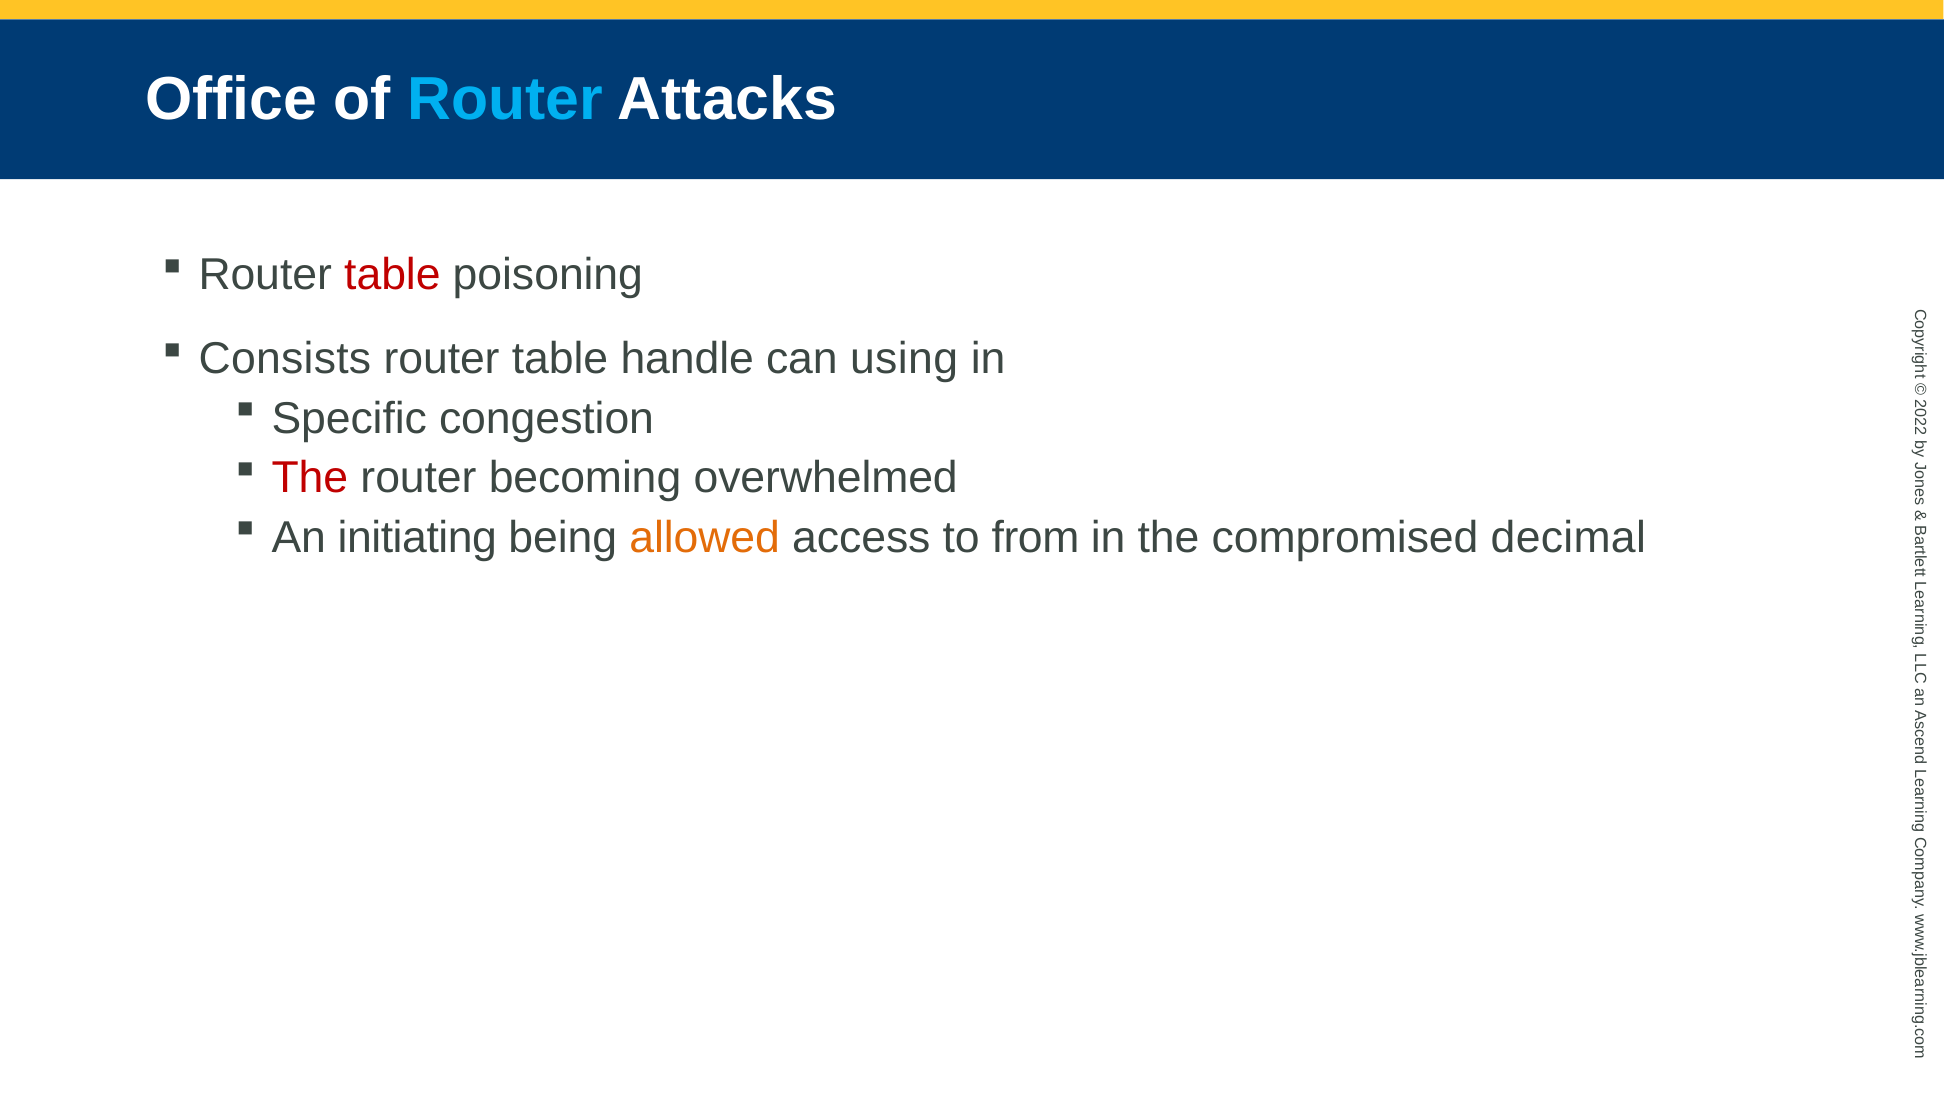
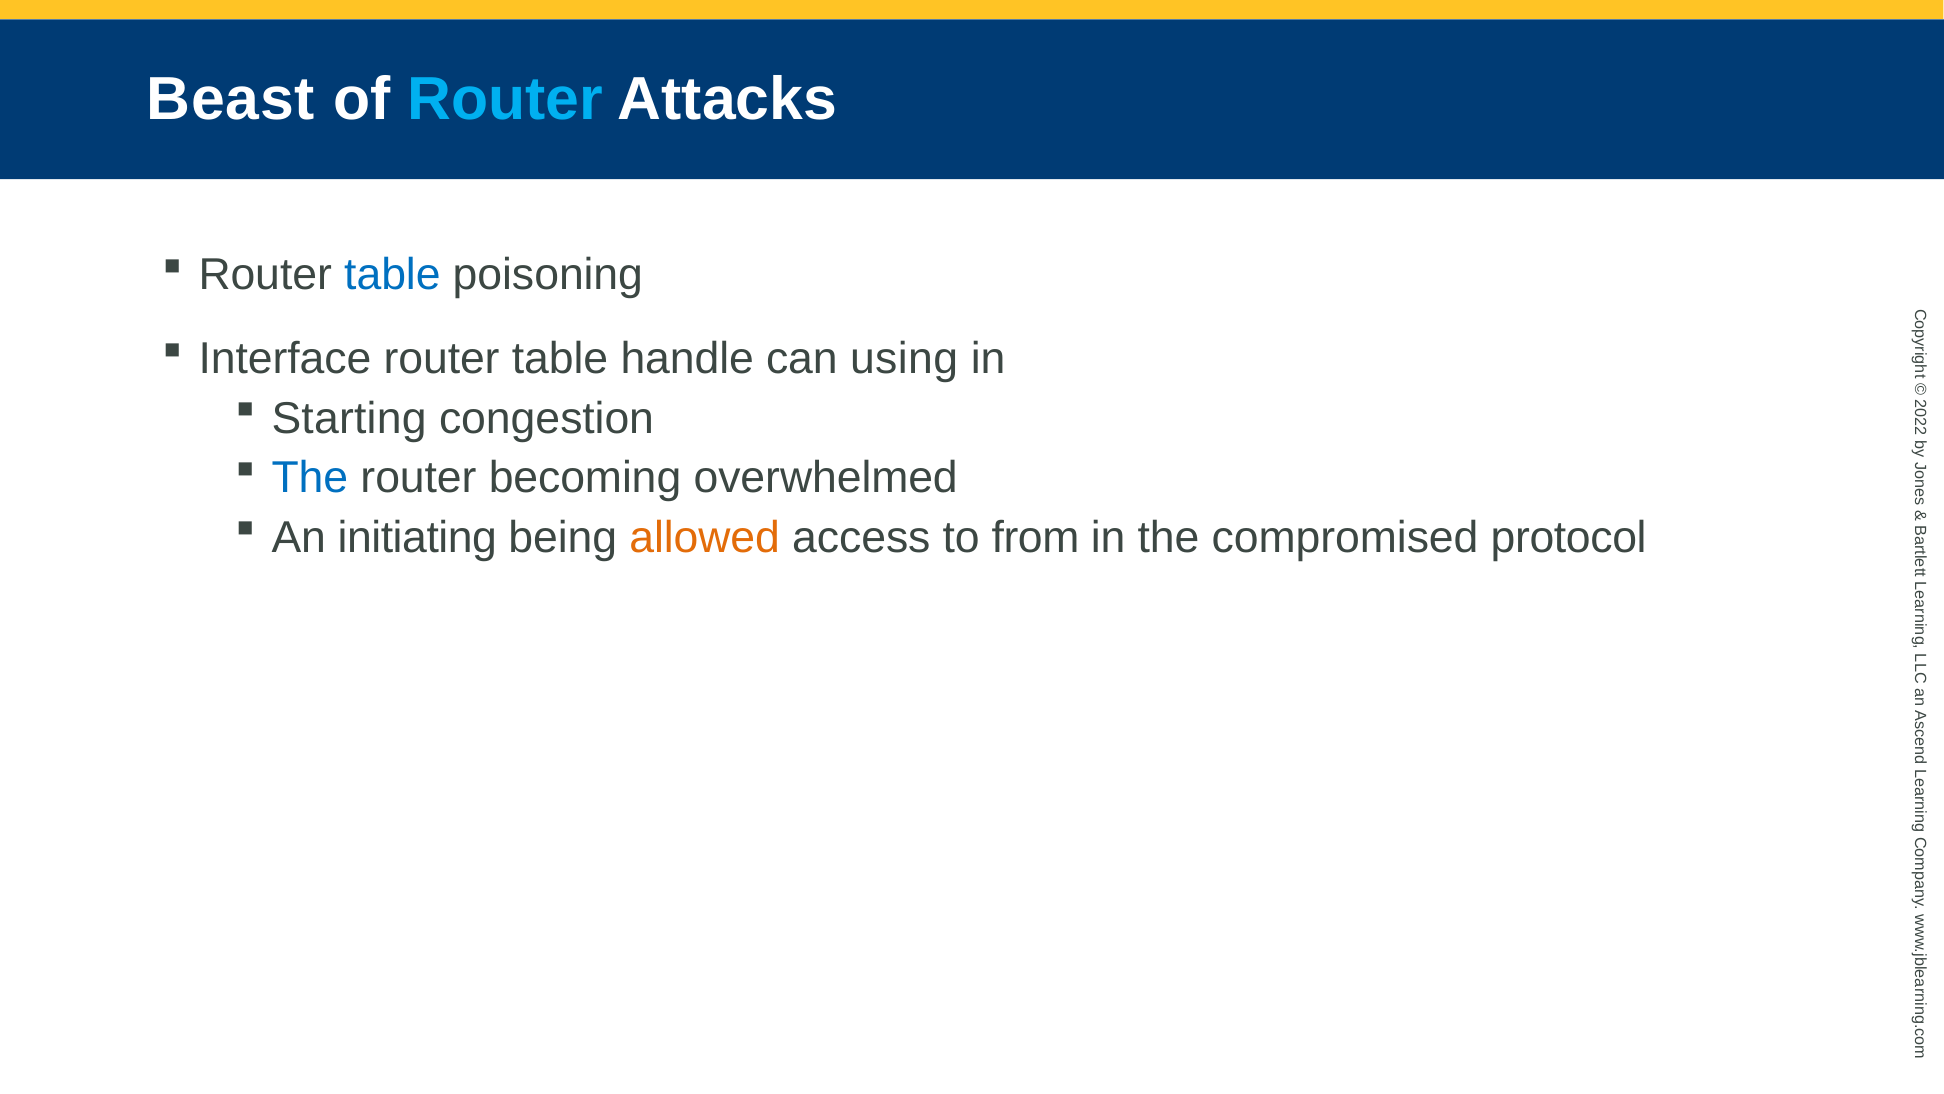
Office: Office -> Beast (231, 100)
table colour: red -> blue (392, 275)
Consists: Consists -> Interface (285, 359)
Specific: Specific -> Starting (349, 418)
The colour: red -> blue (310, 478)
decimal: decimal -> protocol (1569, 537)
